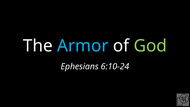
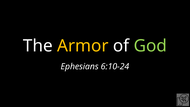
Armor colour: light blue -> yellow (83, 46)
